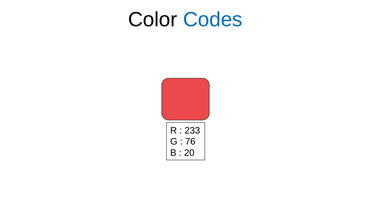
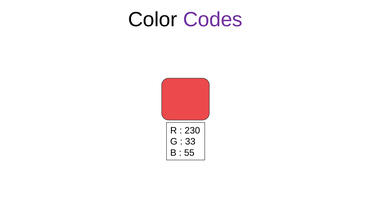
Codes colour: blue -> purple (213, 20)
233: 233 -> 230 (192, 130)
76: 76 -> 33 (190, 141)
20: 20 -> 55 (189, 153)
